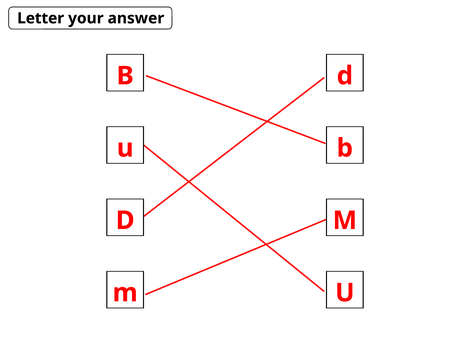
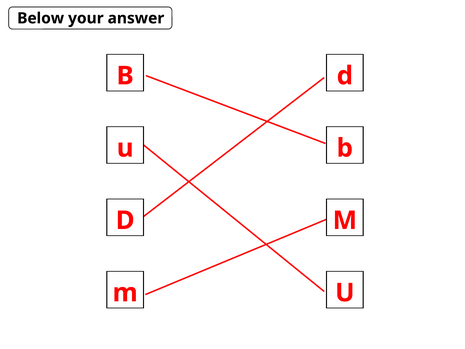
Letter: Letter -> Below (41, 18)
